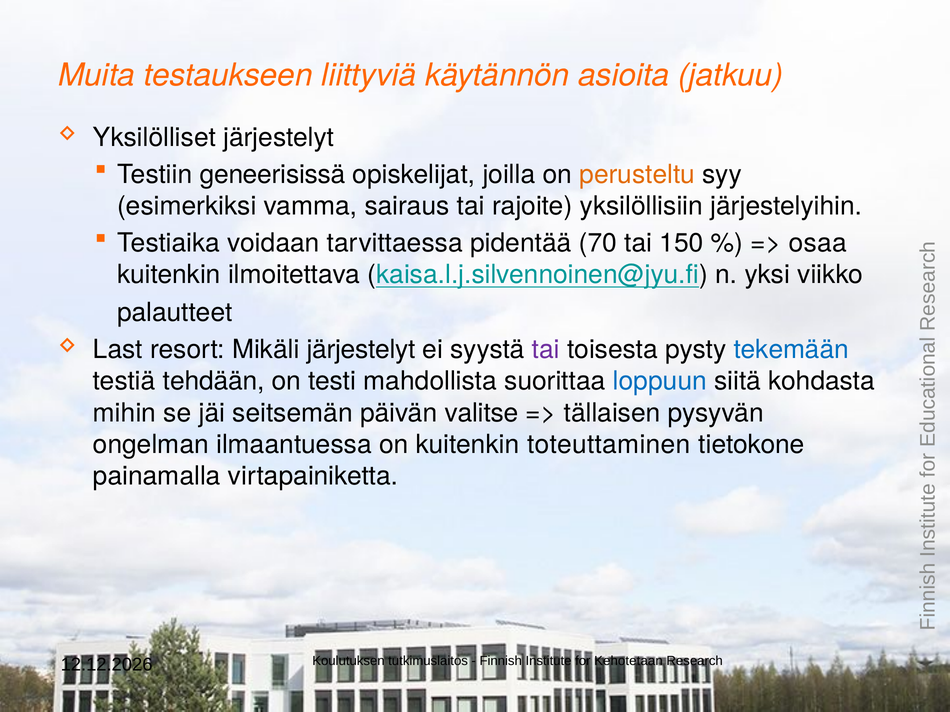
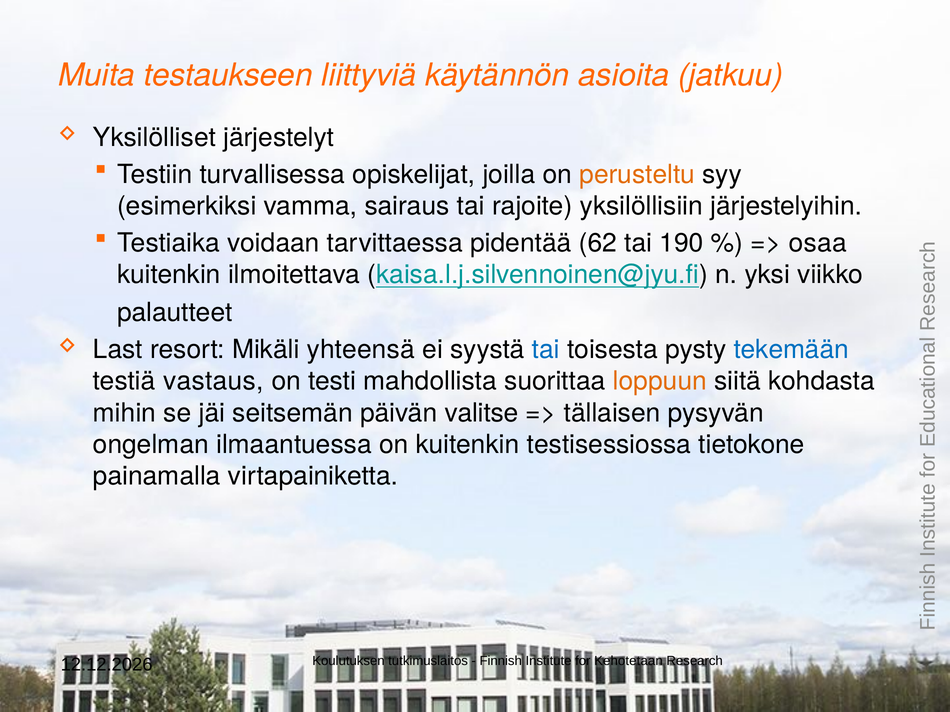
geneerisissä: geneerisissä -> turvallisessa (272, 175)
70: 70 -> 62 (598, 243)
150: 150 -> 190 (682, 243)
Mikäli järjestelyt: järjestelyt -> yhteensä (361, 350)
tai colour: purple -> blue (546, 350)
tehdään: tehdään -> vastaus (213, 381)
loppuun colour: blue -> orange (660, 381)
toteuttaminen: toteuttaminen -> testisessiossa (609, 445)
